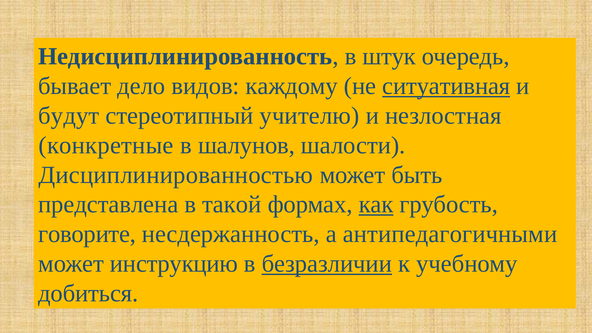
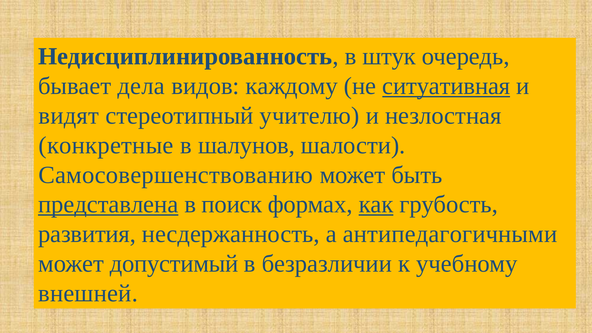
дело: дело -> дела (141, 86)
будут: будут -> видят (69, 116)
Дисциплинированностью: Дисциплинированностью -> Самосовершенствованию (176, 175)
представлена underline: none -> present (108, 204)
такой: такой -> поиск (232, 204)
говорите: говорите -> развития (87, 234)
инструкцию: инструкцию -> допустимый (174, 264)
безразличии underline: present -> none (327, 264)
добиться: добиться -> внешней (88, 293)
